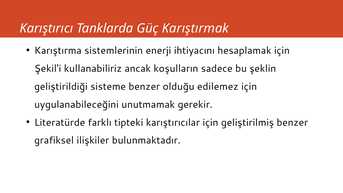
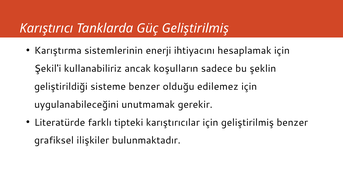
Güç Karıştırmak: Karıştırmak -> Geliştirilmiş (195, 28)
